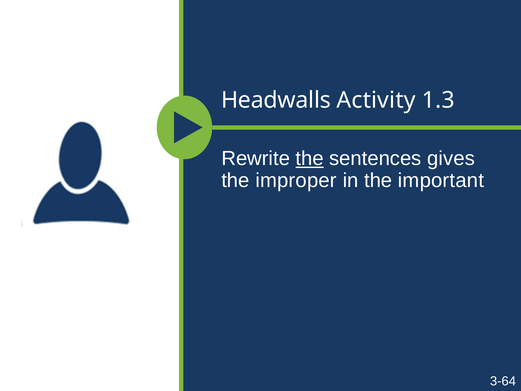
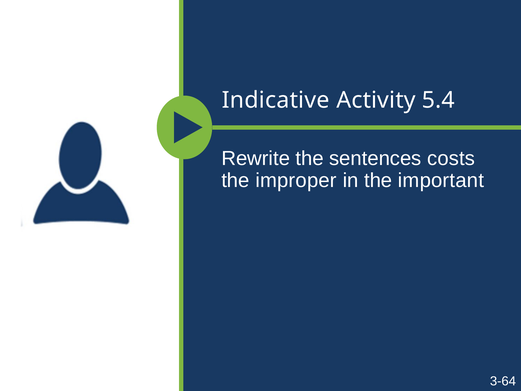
Headwalls: Headwalls -> Indicative (276, 100)
1.3: 1.3 -> 5.4 (438, 100)
the underline: present -> none (310, 158)
gives: gives -> costs (451, 158)
